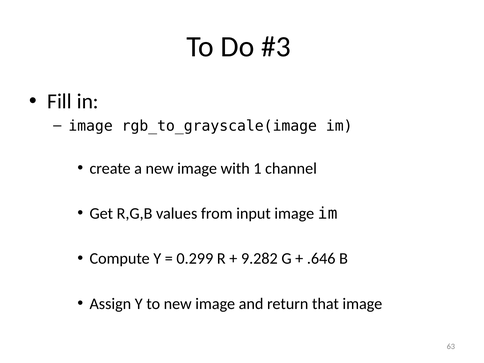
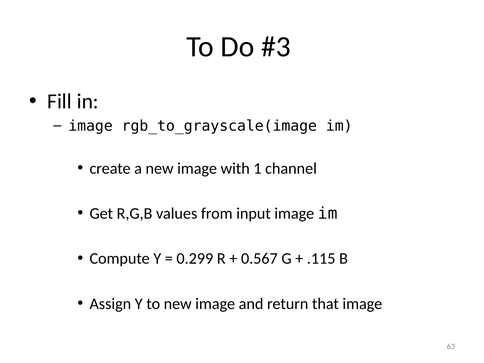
9.282: 9.282 -> 0.567 (259, 259)
.646: .646 -> .115 (321, 259)
